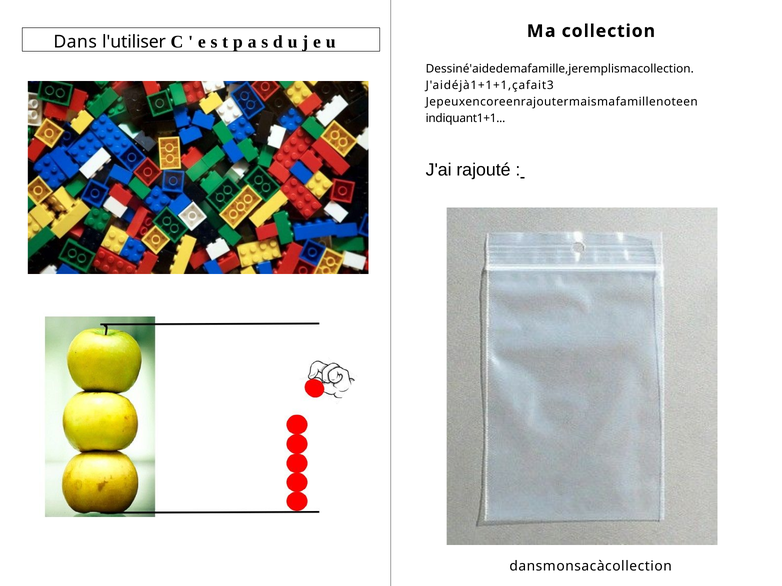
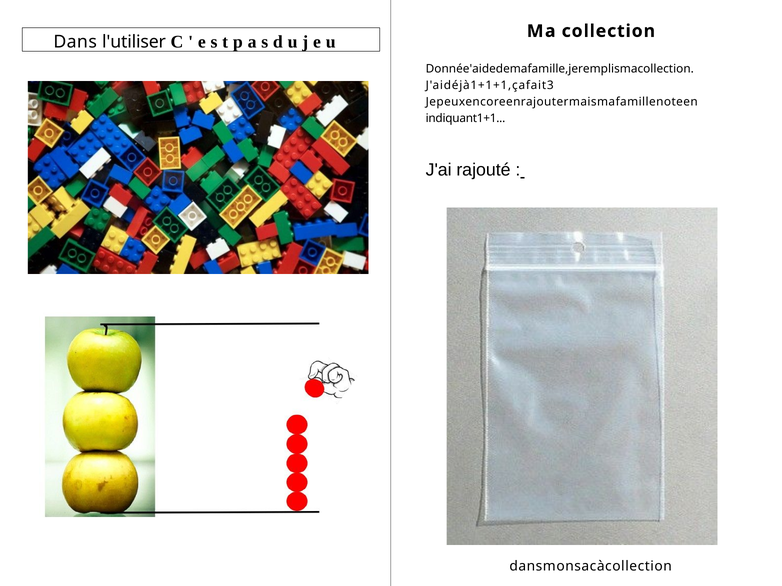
Dessiné'aidedemafamille,jeremplismacollection: Dessiné'aidedemafamille,jeremplismacollection -> Donnée'aidedemafamille,jeremplismacollection (560, 69)
